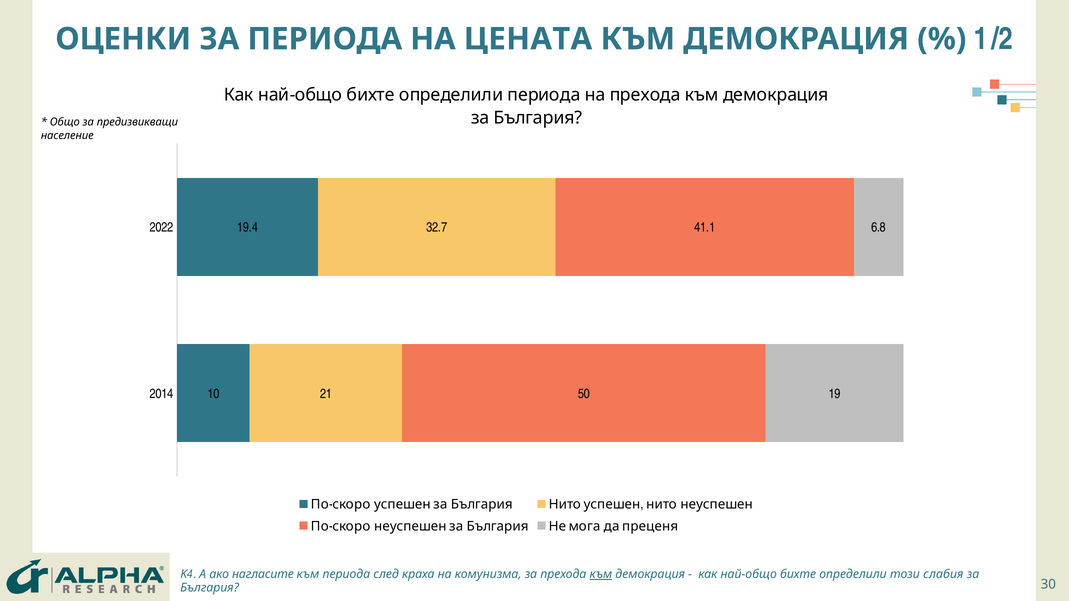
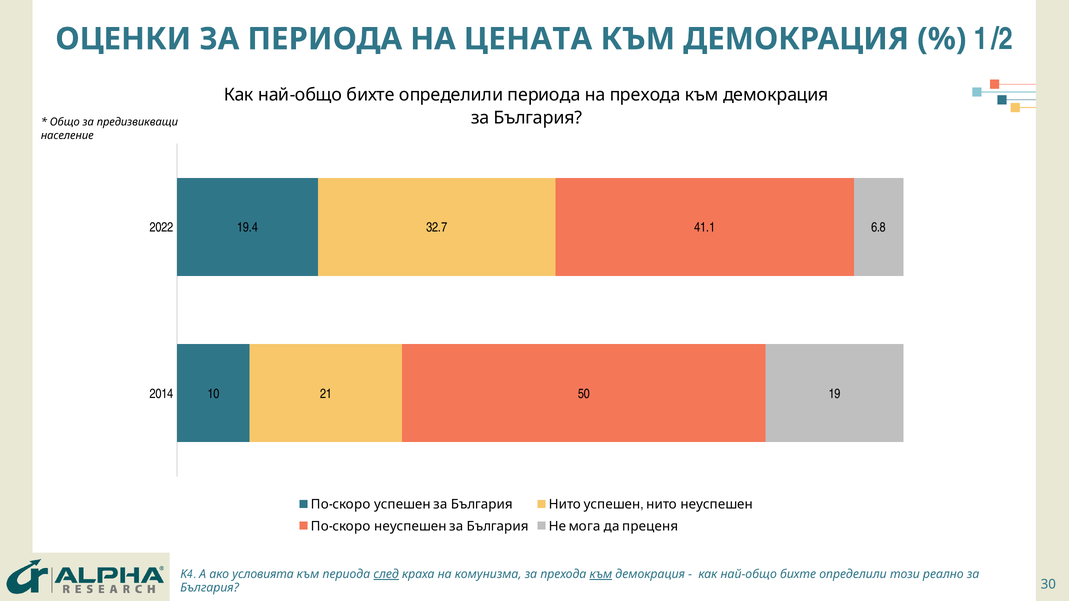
нагласите: нагласите -> условията (263, 575)
след underline: none -> present (386, 575)
слабия: слабия -> реално (943, 575)
